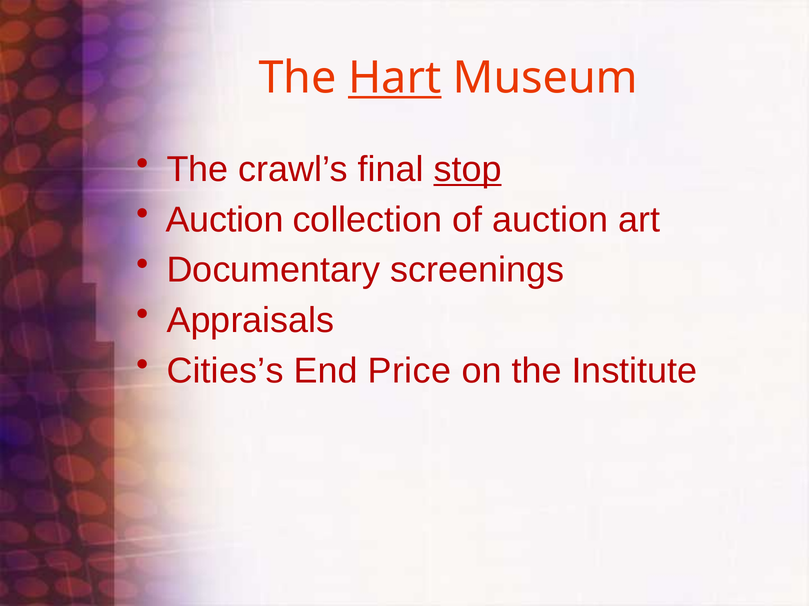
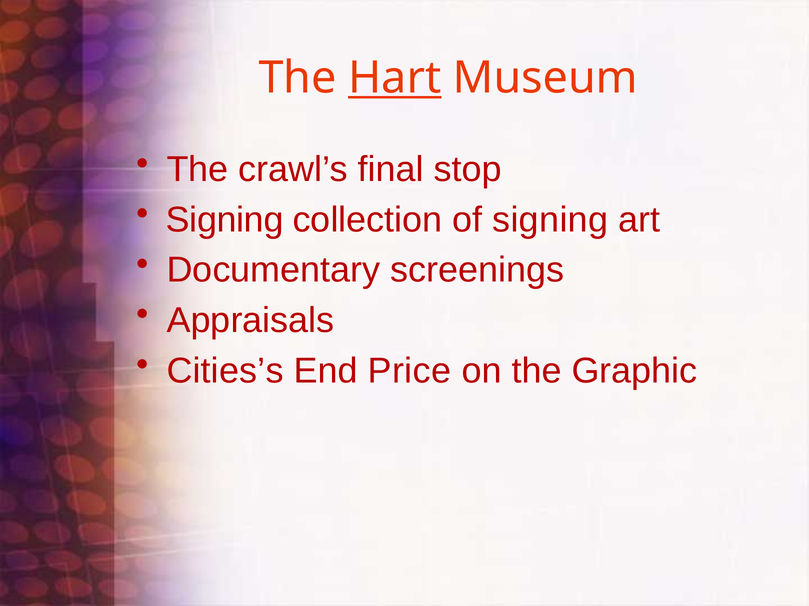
stop underline: present -> none (468, 170)
Auction: Auction -> Signing (225, 220)
of auction: auction -> signing (550, 220)
Institute: Institute -> Graphic (634, 371)
